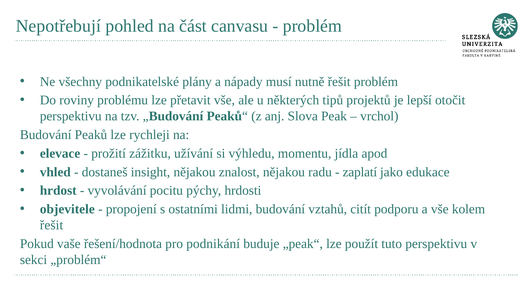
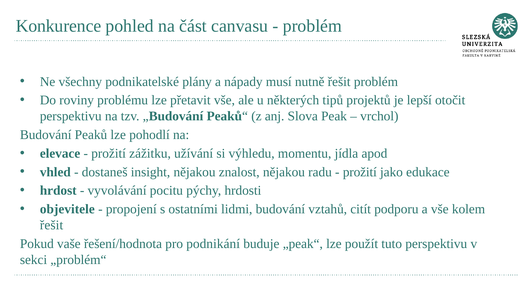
Nepotřebují: Nepotřebují -> Konkurence (58, 26)
rychleji: rychleji -> pohodlí (150, 135)
zaplatí: zaplatí -> prožití (360, 172)
